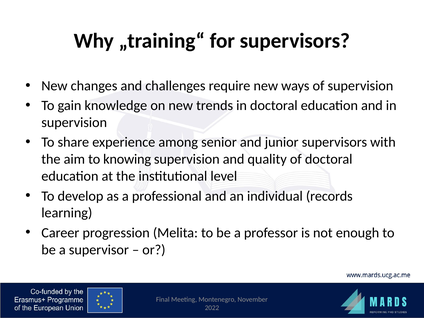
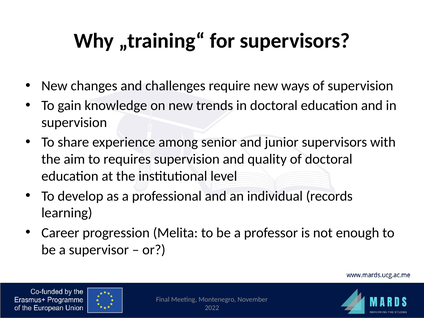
knowing: knowing -> requires (127, 159)
